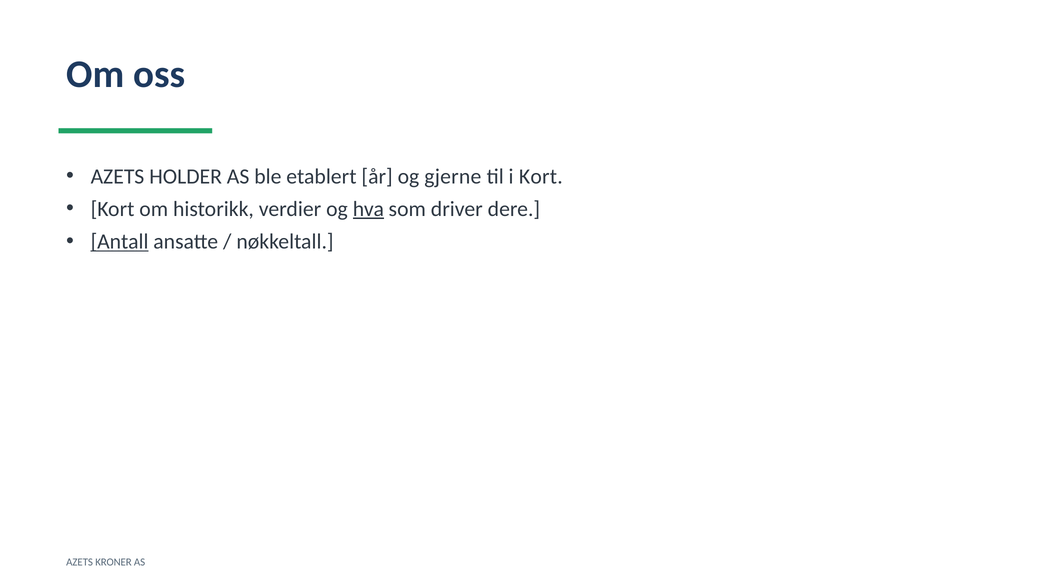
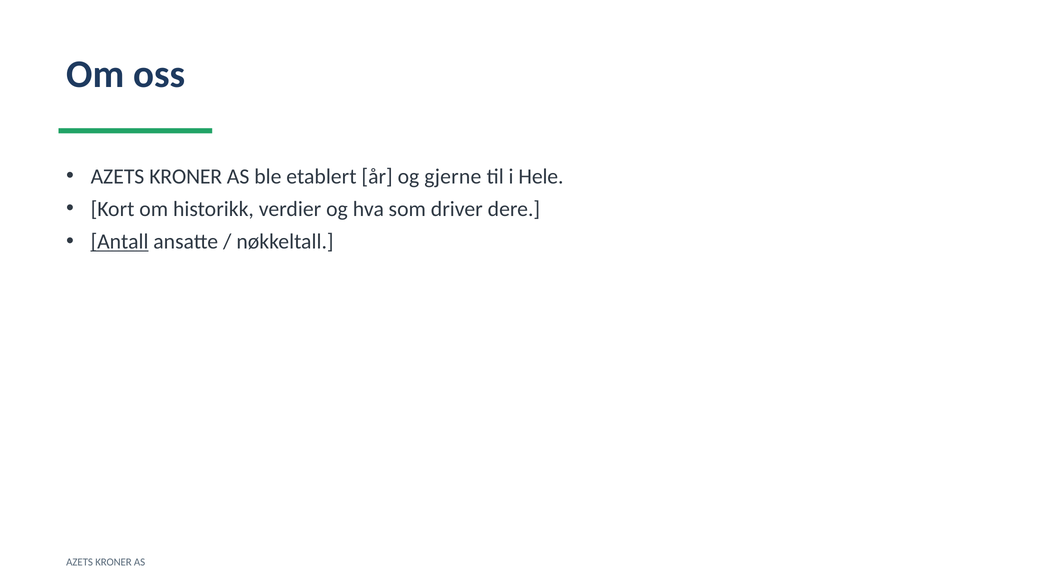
HOLDER: HOLDER -> KRONER (186, 176)
i Kort: Kort -> Hele (541, 176)
hva underline: present -> none (368, 209)
